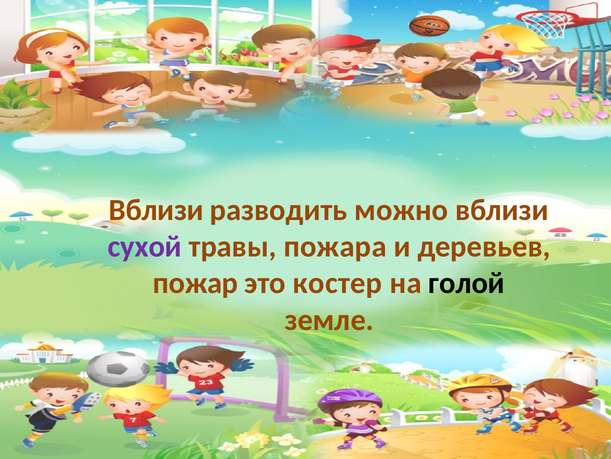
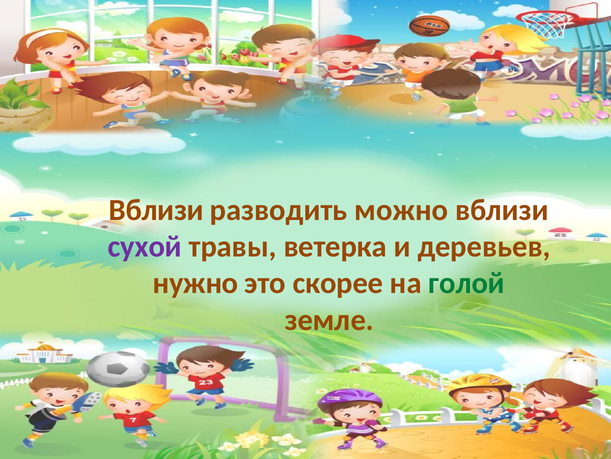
пожара: пожара -> ветерка (335, 246)
пожар: пожар -> нужно (196, 283)
костер: костер -> скорее (338, 283)
голой colour: black -> green (467, 283)
